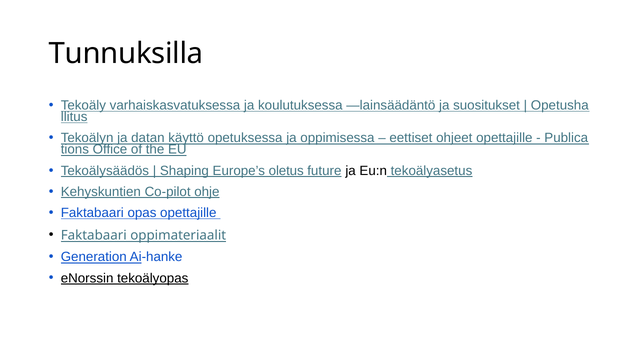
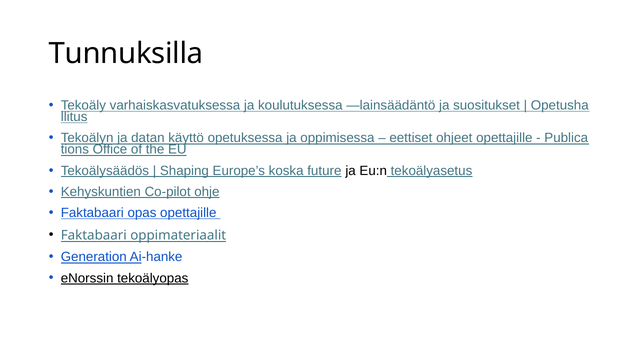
oletus: oletus -> koska (286, 171)
